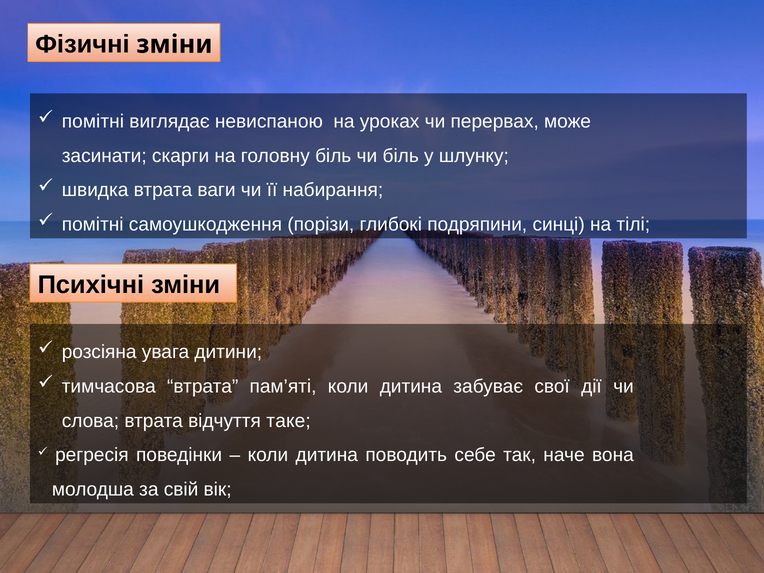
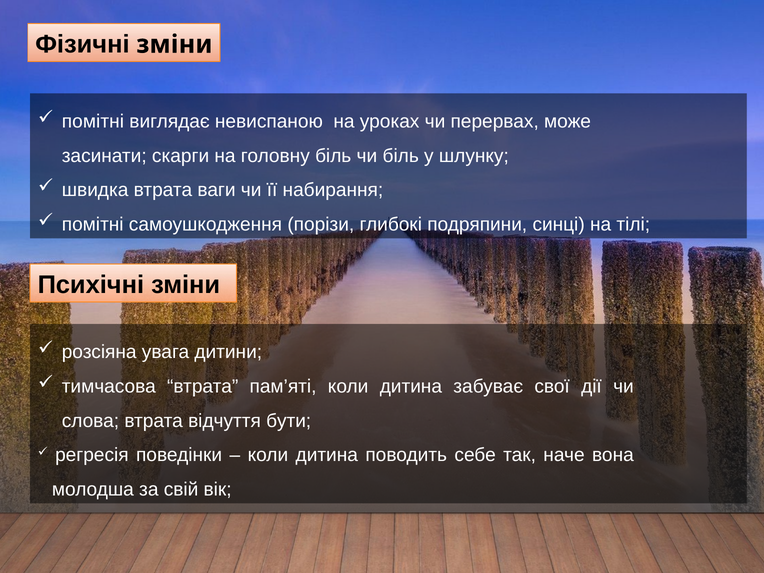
таке: таке -> бути (289, 421)
